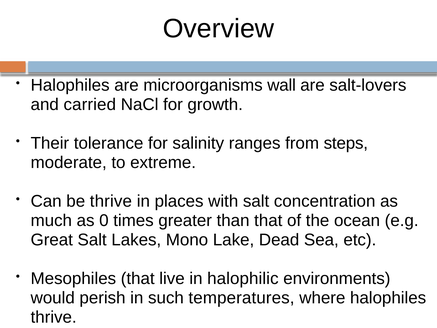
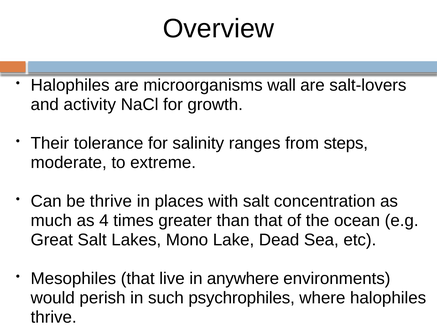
carried: carried -> activity (90, 104)
0: 0 -> 4 (104, 220)
halophilic: halophilic -> anywhere (243, 278)
temperatures: temperatures -> psychrophiles (242, 298)
